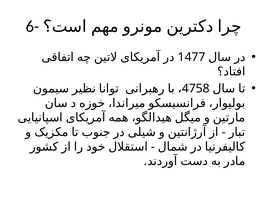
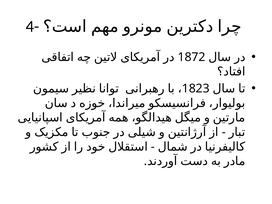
6-: 6- -> 4- (33, 26)
1477: 1477 -> 1872 (192, 57)
4758: 4758 -> 1823 (196, 89)
